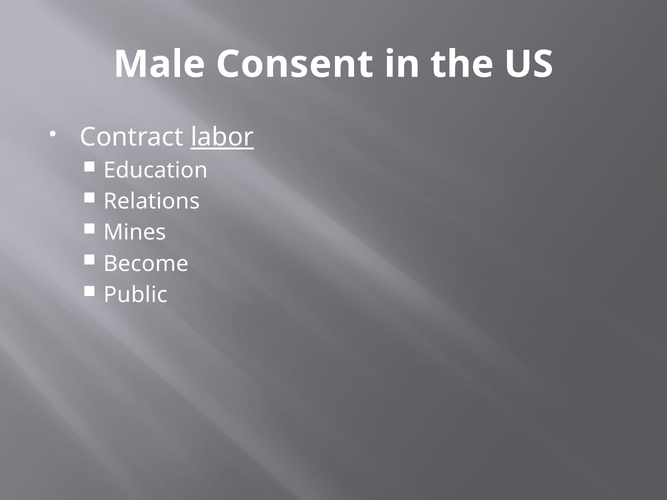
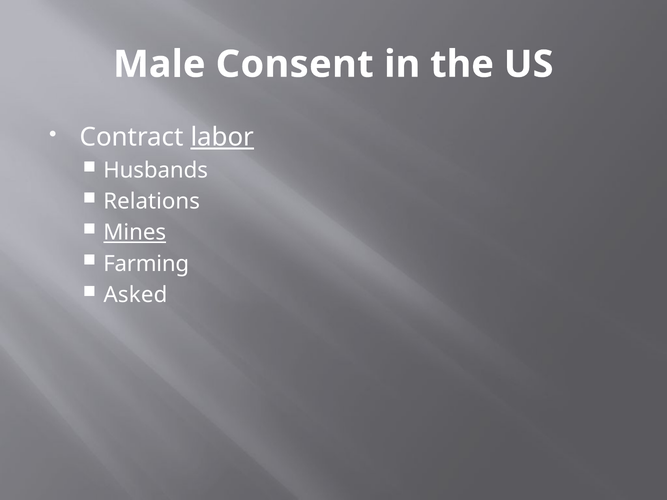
Education: Education -> Husbands (156, 170)
Mines underline: none -> present (135, 233)
Become: Become -> Farming (146, 264)
Public: Public -> Asked (135, 295)
